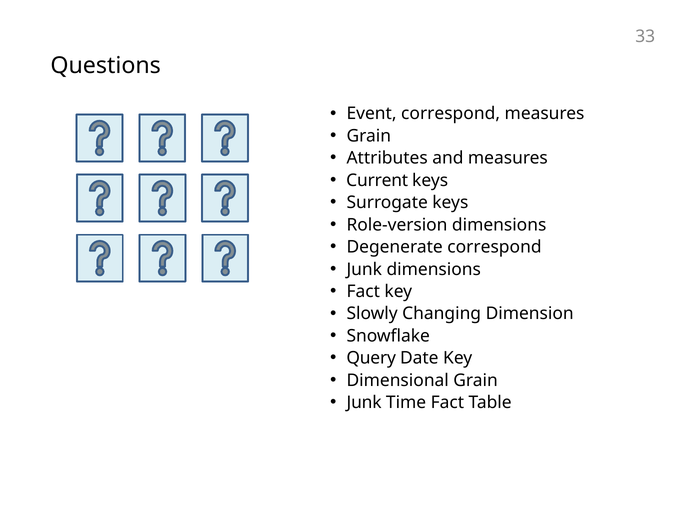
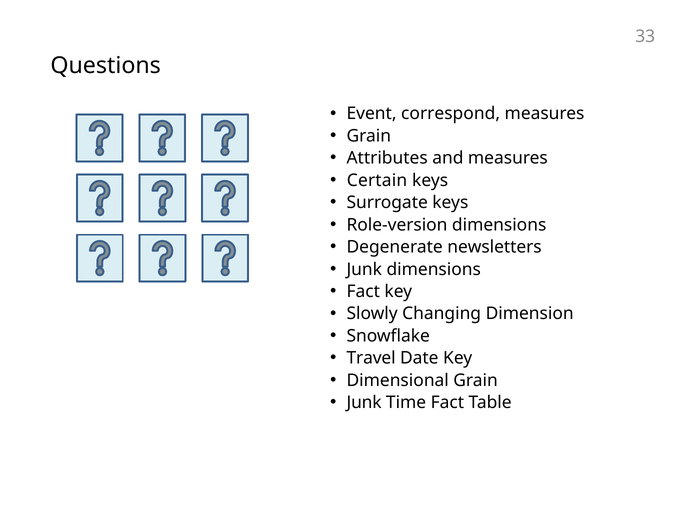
Current: Current -> Certain (377, 180)
Degenerate correspond: correspond -> newsletters (495, 247)
Query: Query -> Travel (371, 358)
